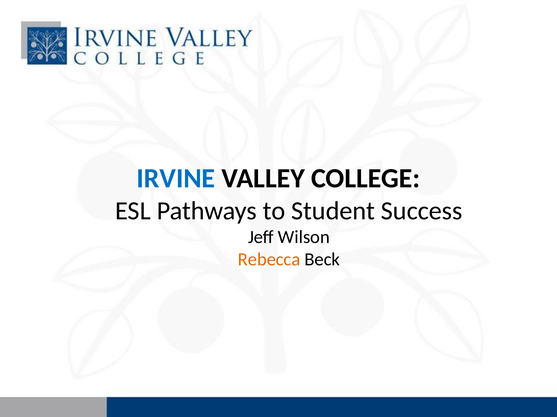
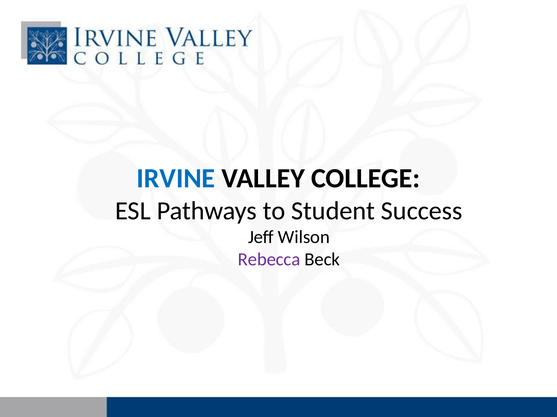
Rebecca colour: orange -> purple (269, 260)
